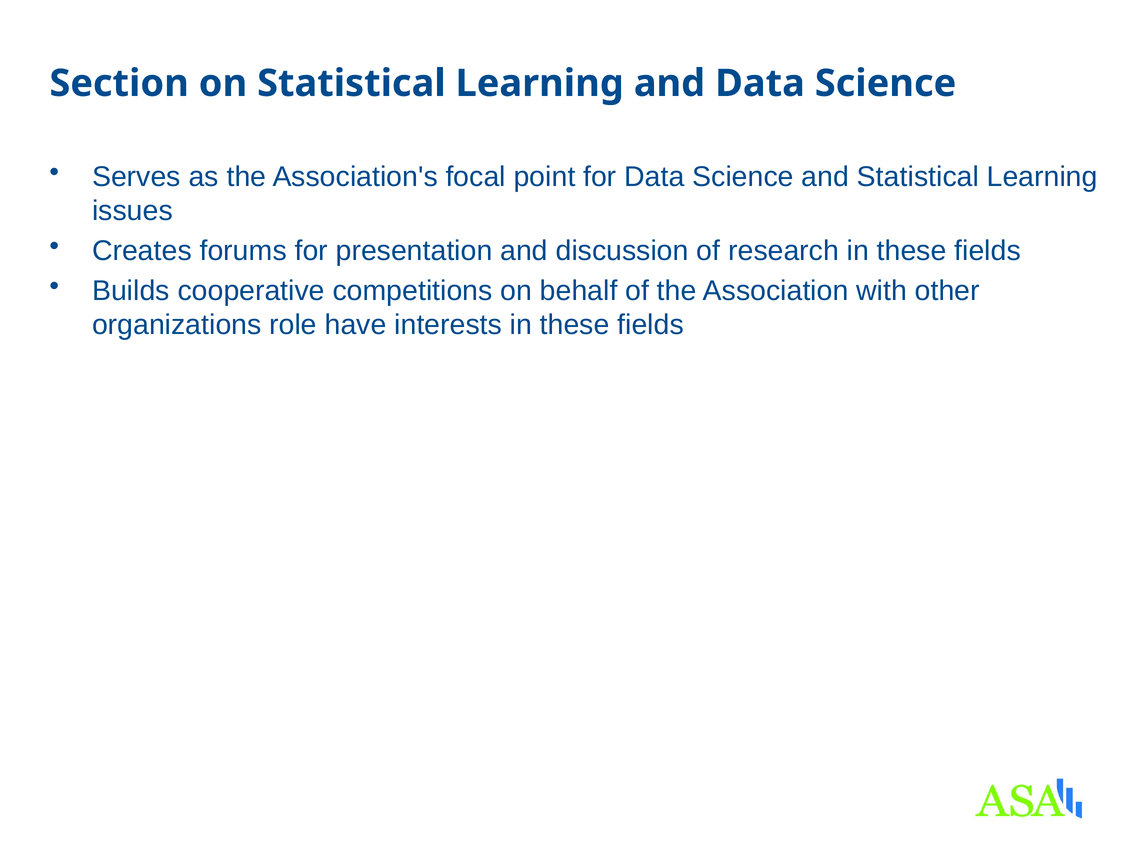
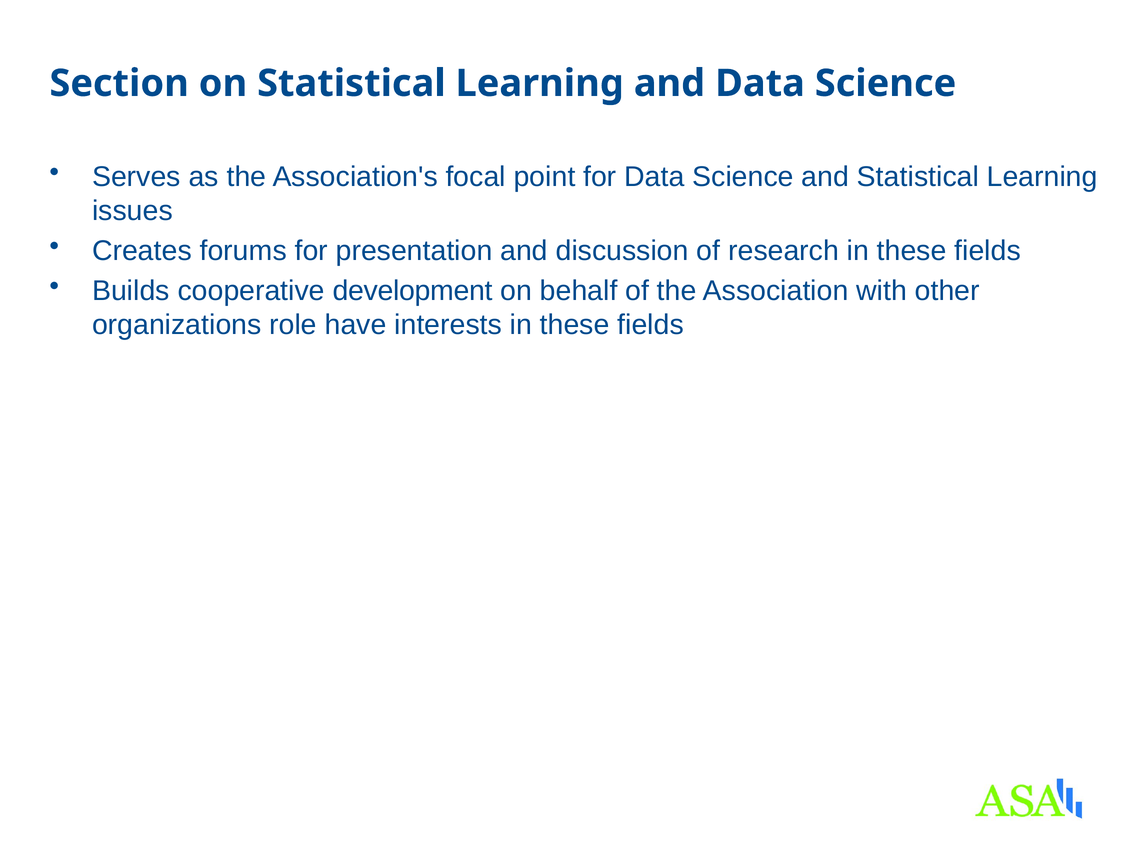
competitions: competitions -> development (413, 291)
